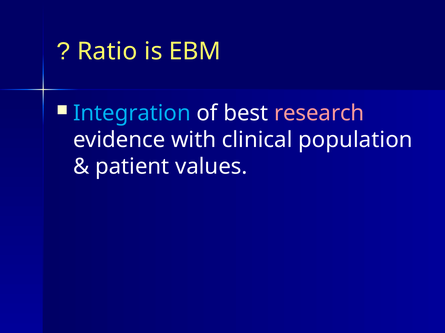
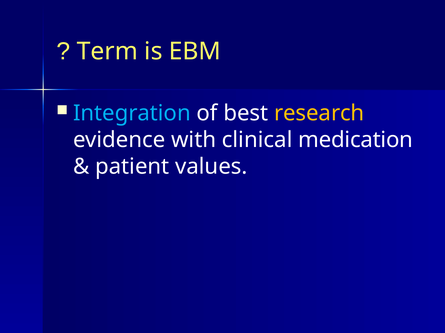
Ratio: Ratio -> Term (107, 51)
research colour: pink -> yellow (319, 114)
population: population -> medication (356, 140)
